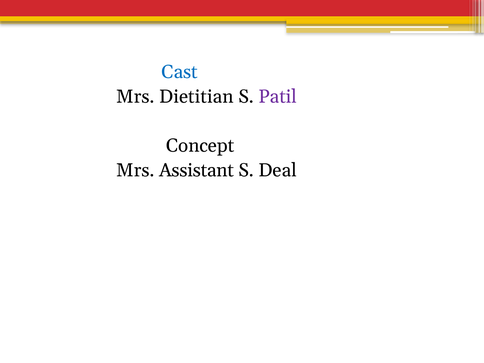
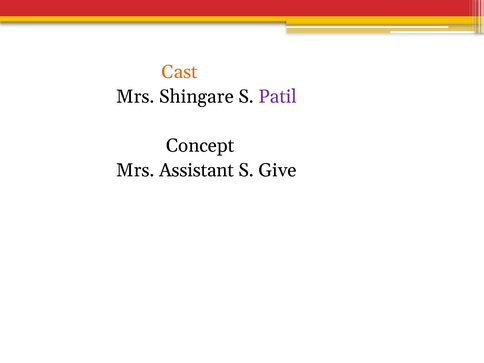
Cast colour: blue -> orange (180, 72)
Dietitian: Dietitian -> Shingare (196, 96)
Deal: Deal -> Give (278, 170)
